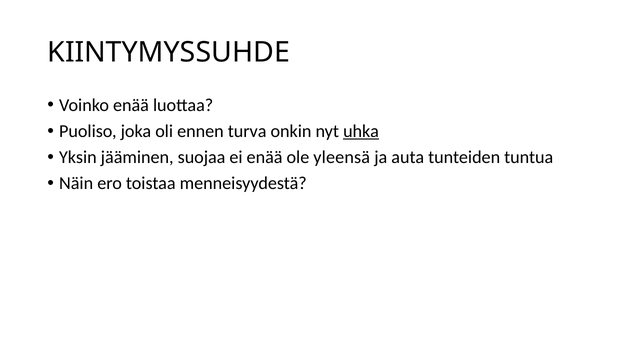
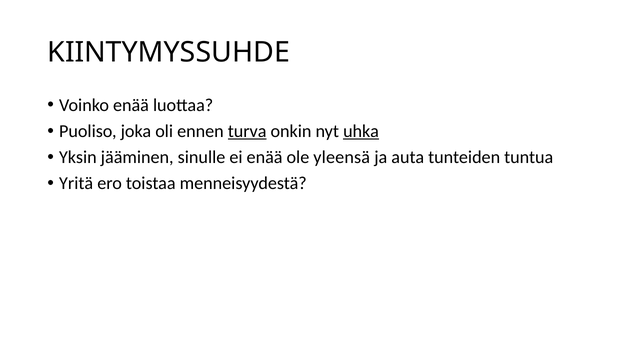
turva underline: none -> present (247, 131)
suojaa: suojaa -> sinulle (202, 157)
Näin: Näin -> Yritä (76, 183)
